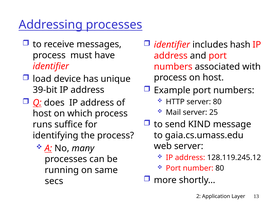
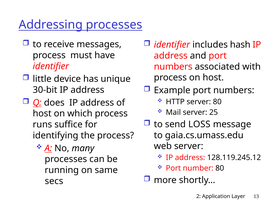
load: load -> little (42, 79)
39-bit: 39-bit -> 30-bit (45, 90)
KIND: KIND -> LOSS (199, 124)
